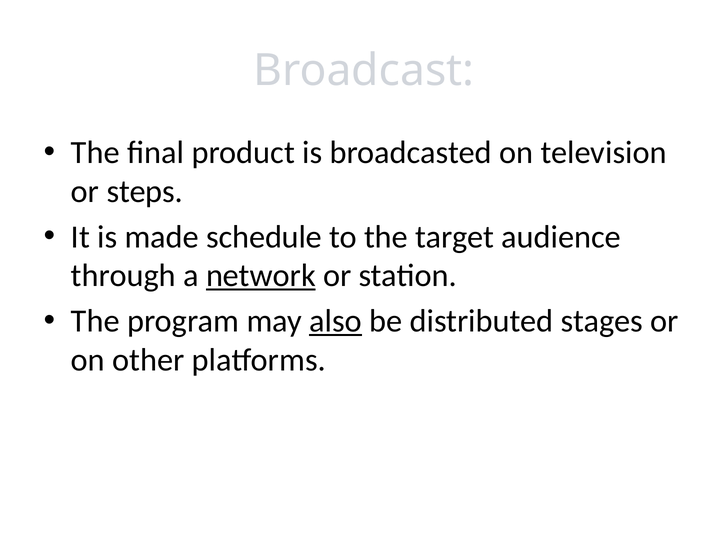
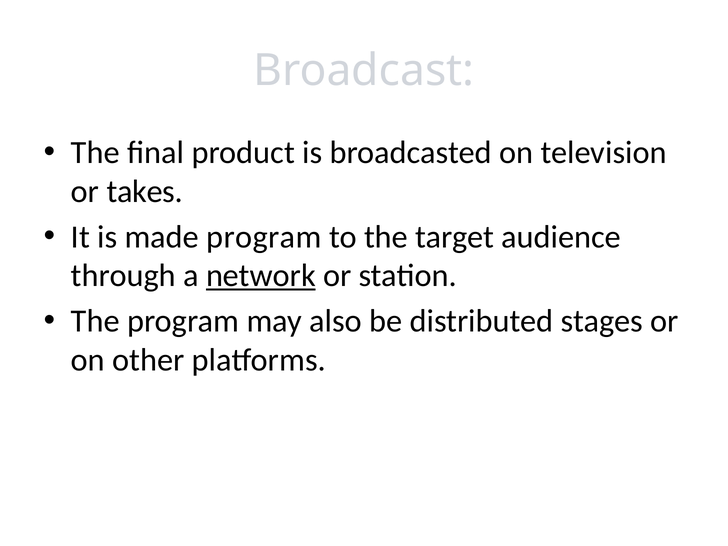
steps: steps -> takes (145, 192)
made schedule: schedule -> program (264, 237)
also underline: present -> none (336, 321)
